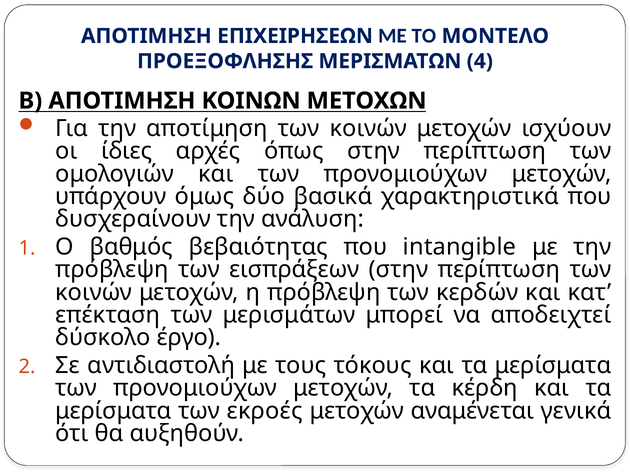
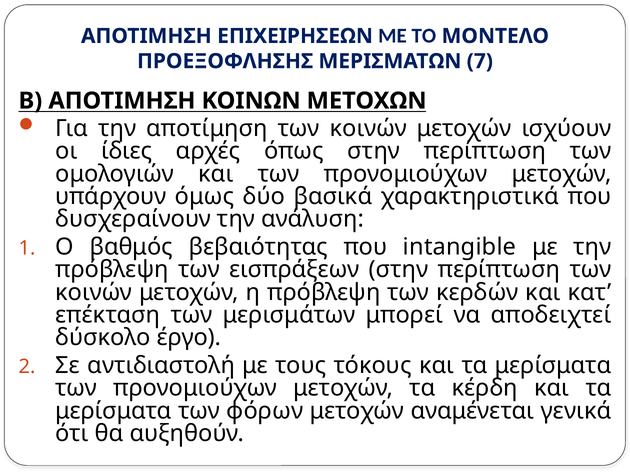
4: 4 -> 7 (480, 61)
εκροές: εκροές -> φόρων (265, 411)
